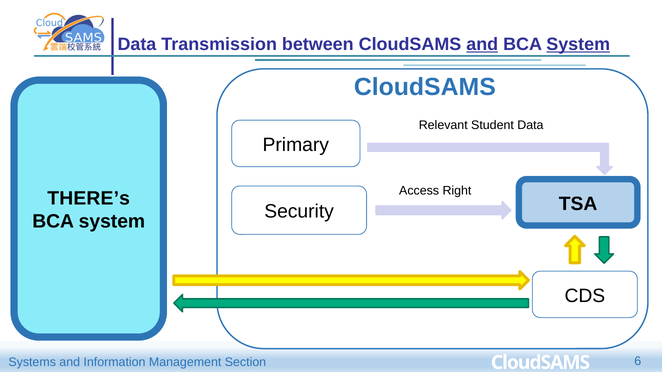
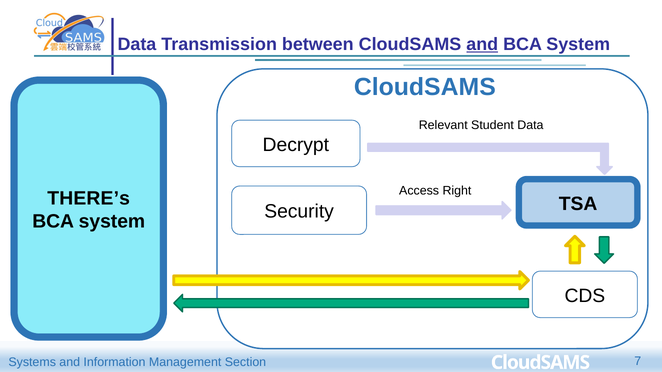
System underline: present -> none (578, 44)
Primary: Primary -> Decrypt (296, 145)
6: 6 -> 7 (638, 361)
